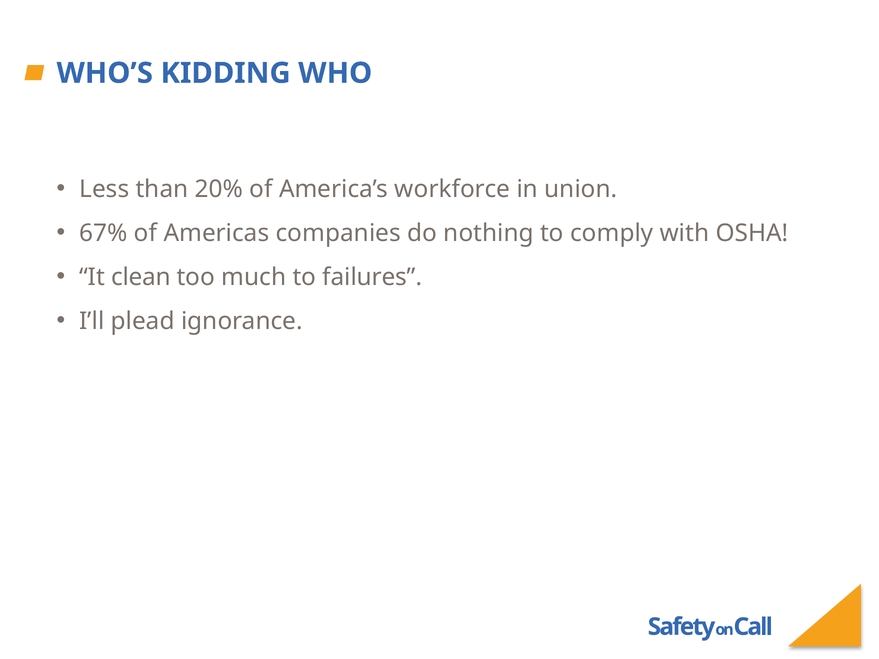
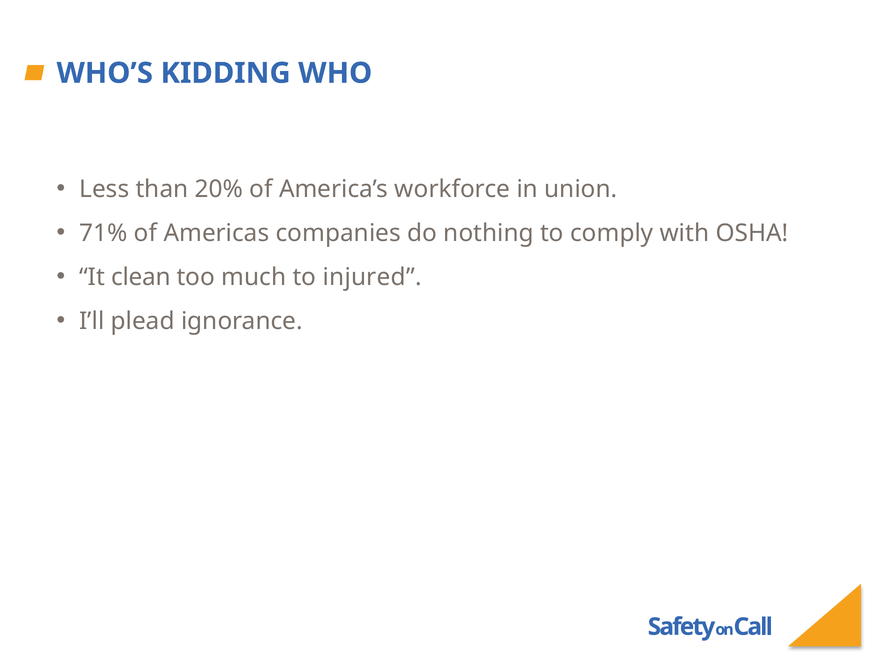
67%: 67% -> 71% (103, 233)
failures: failures -> injured (372, 277)
